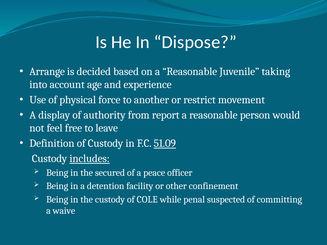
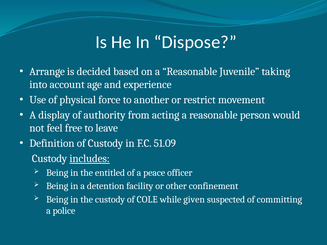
report: report -> acting (166, 115)
51.09 underline: present -> none (165, 144)
secured: secured -> entitled (110, 173)
penal: penal -> given (194, 200)
waive: waive -> police (64, 211)
